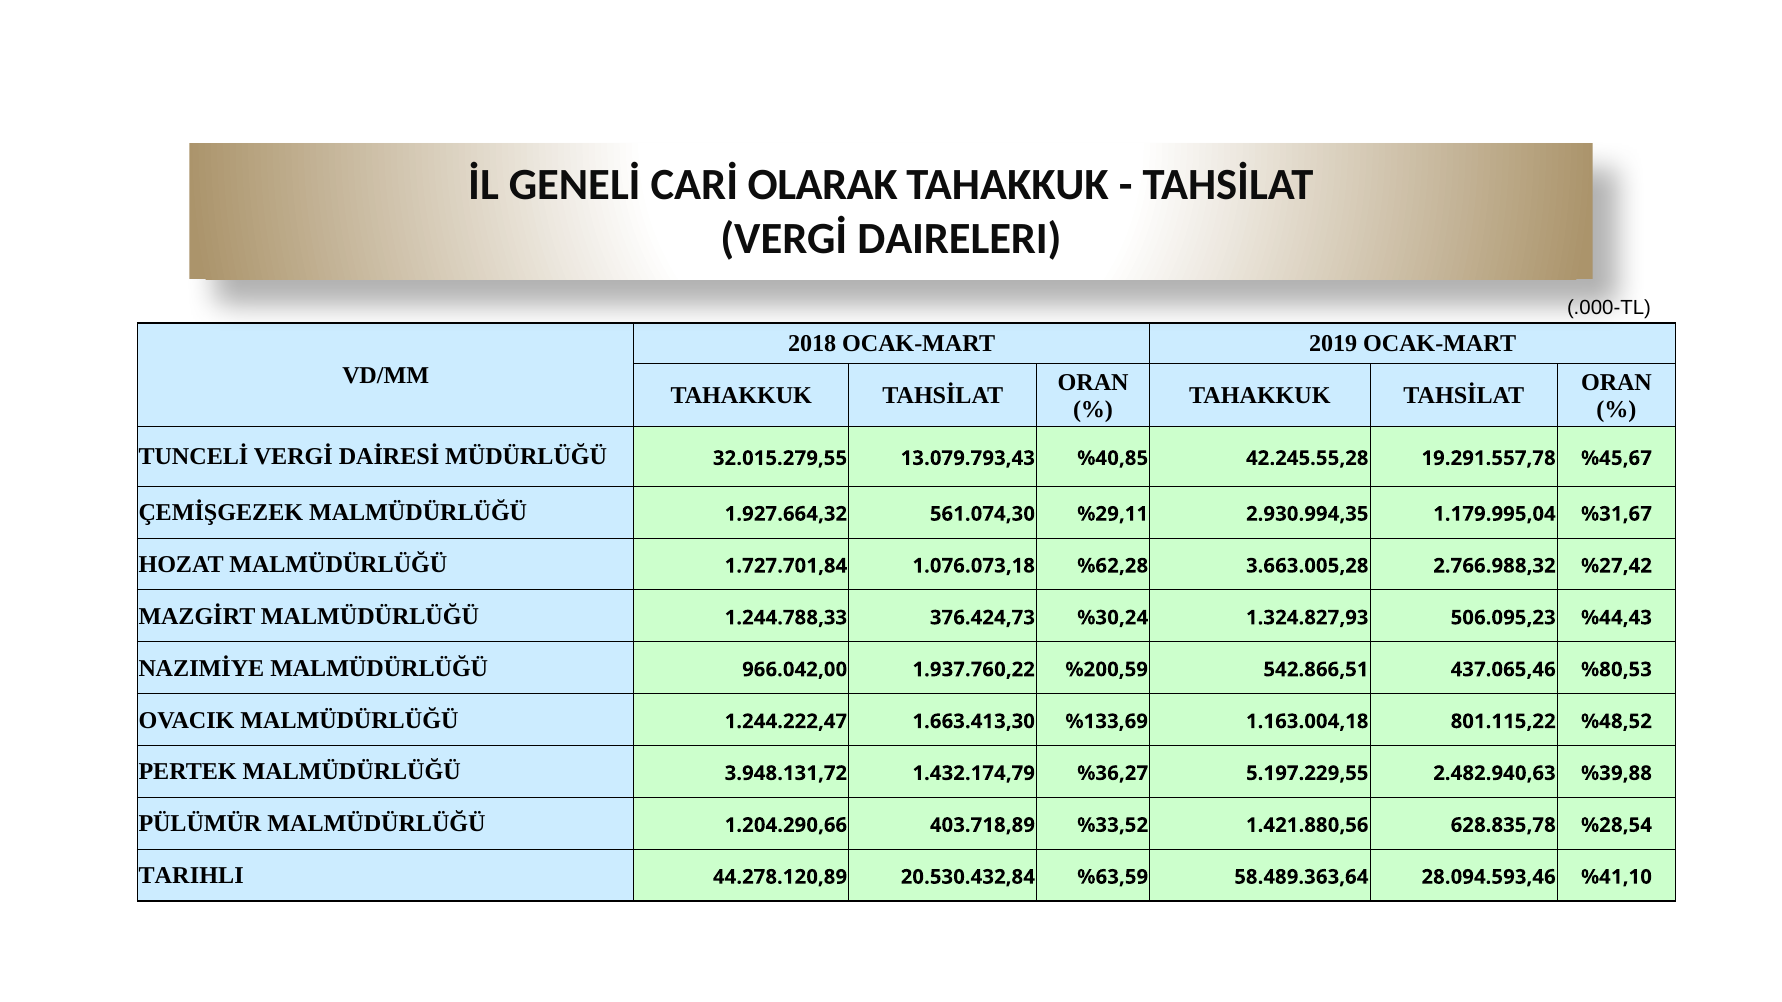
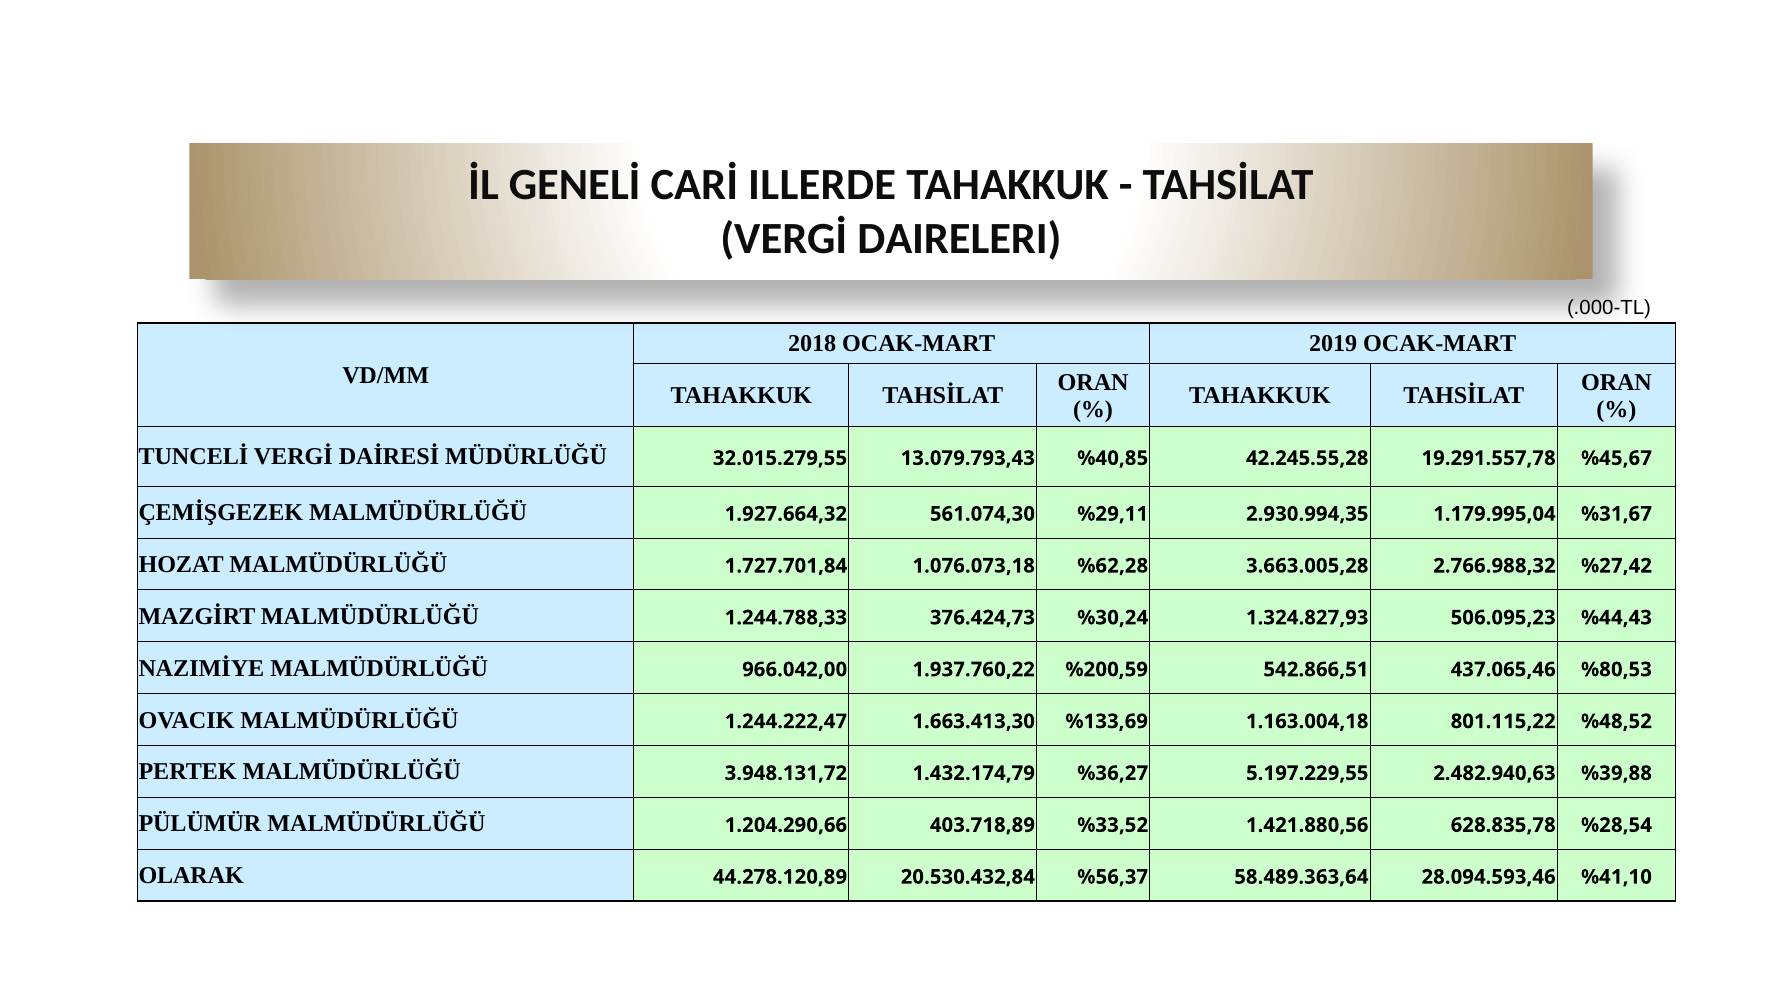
OLARAK: OLARAK -> ILLERDE (822, 185)
TARIHLI: TARIHLI -> OLARAK (191, 876)
%63,59: %63,59 -> %56,37 (1113, 877)
